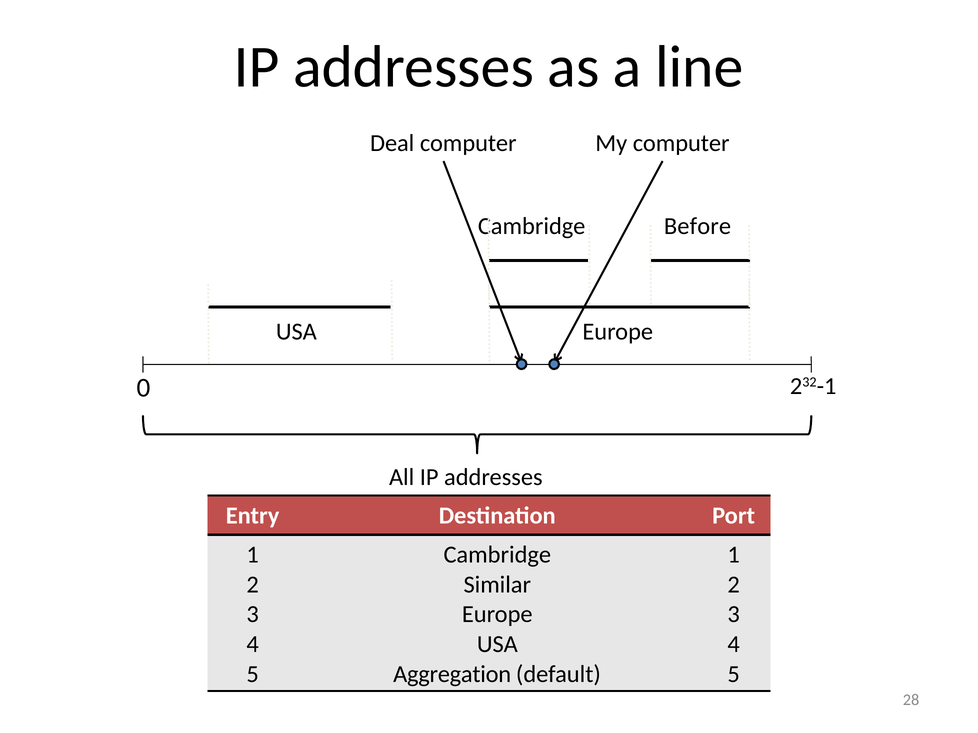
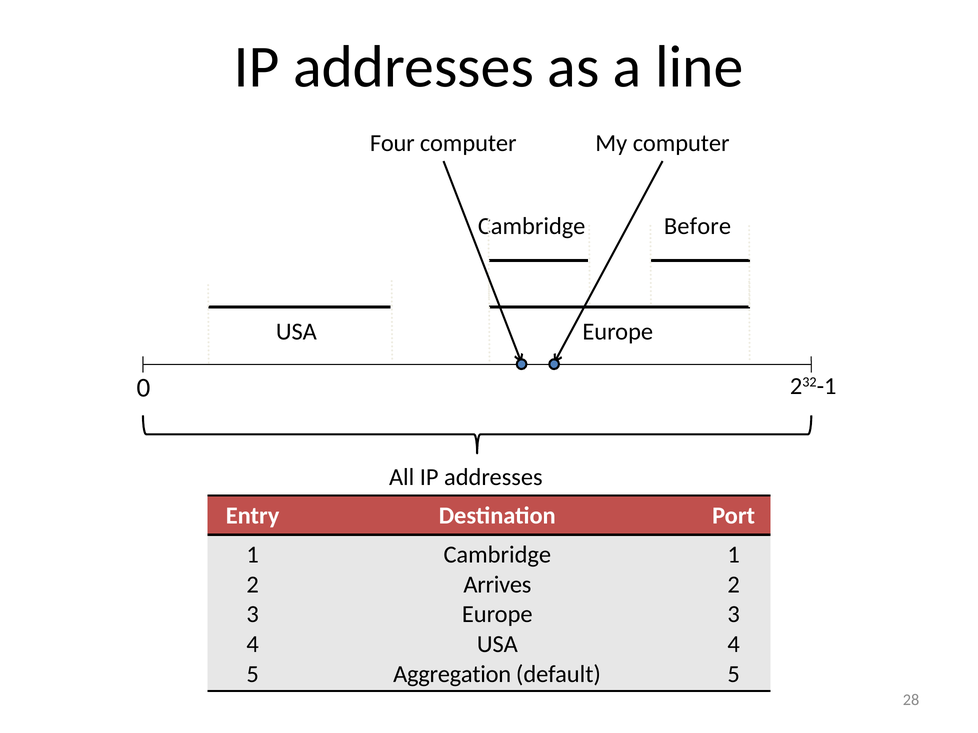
Deal: Deal -> Four (392, 143)
Similar: Similar -> Arrives (497, 585)
